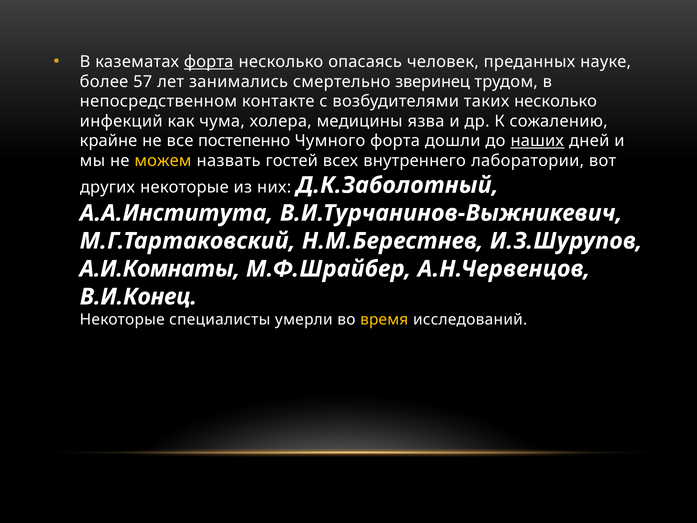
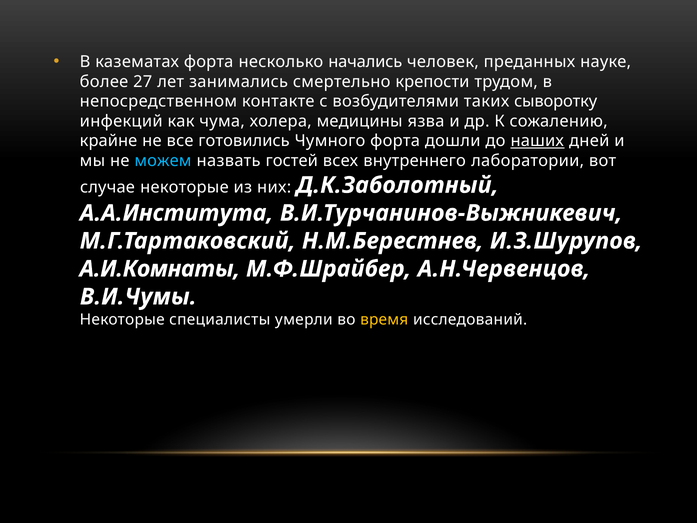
форта underline: present -> none (209, 62)
опасаясь: опасаясь -> начались (365, 62)
57: 57 -> 27 (143, 82)
зверинец: зверинец -> крепости (432, 82)
таких несколько: несколько -> сыворотку (556, 101)
постепенно: постепенно -> готовились (244, 141)
можем colour: yellow -> light blue (163, 161)
других: других -> случае (107, 187)
В.И.Конец: В.И.Конец -> В.И.Чумы (138, 297)
